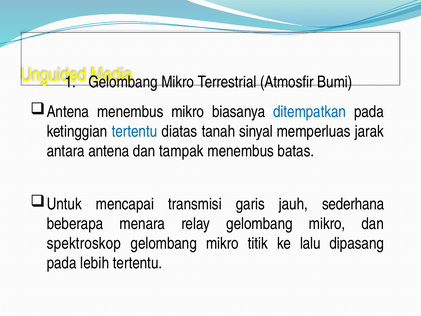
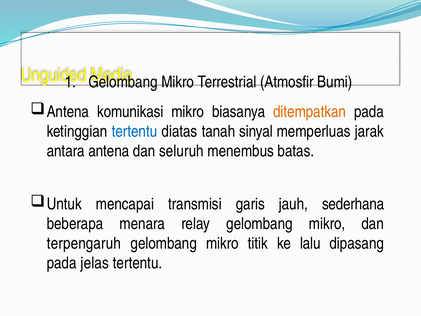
Antena menembus: menembus -> komunikasi (130, 112)
ditempatkan colour: blue -> orange (310, 112)
tampak: tampak -> seluruh (181, 151)
spektroskop: spektroskop -> terpengaruh (84, 243)
lebih: lebih -> jelas (95, 263)
